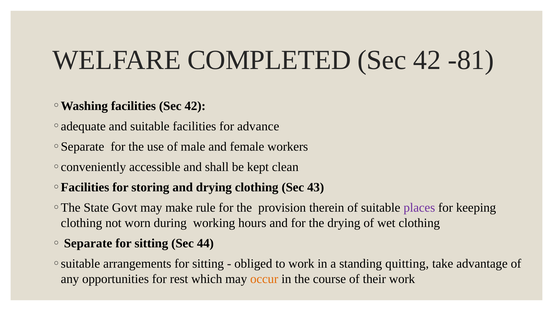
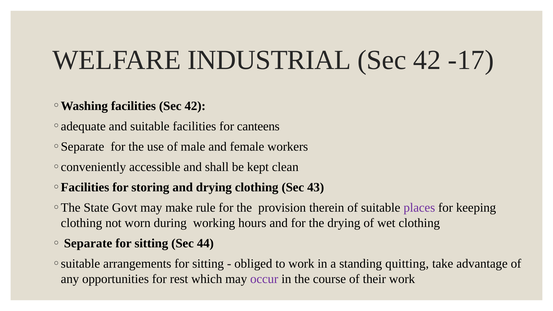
COMPLETED: COMPLETED -> INDUSTRIAL (269, 60)
-81: -81 -> -17 (471, 60)
advance: advance -> canteens (258, 126)
occur colour: orange -> purple (264, 279)
